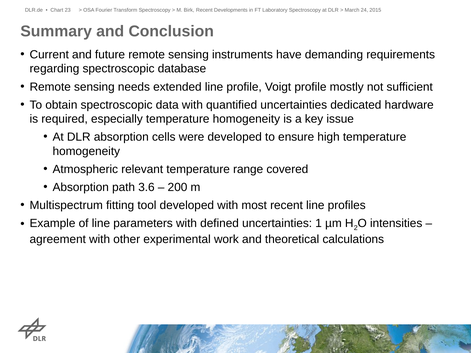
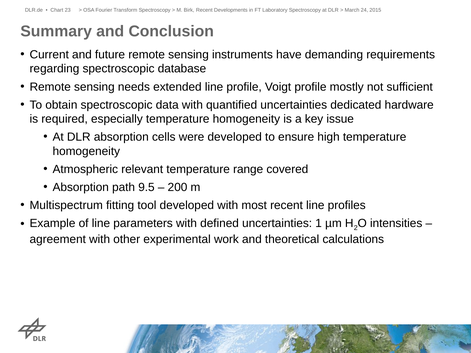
3.6: 3.6 -> 9.5 (146, 187)
